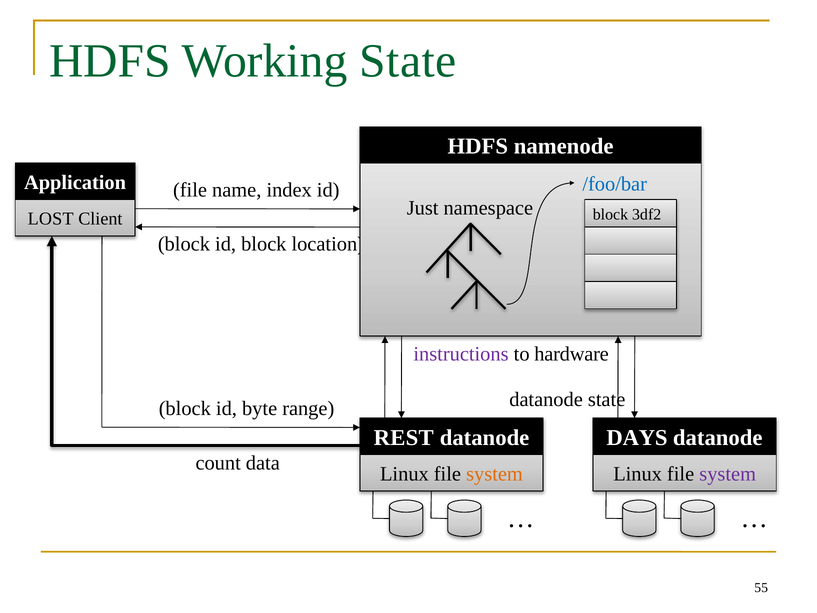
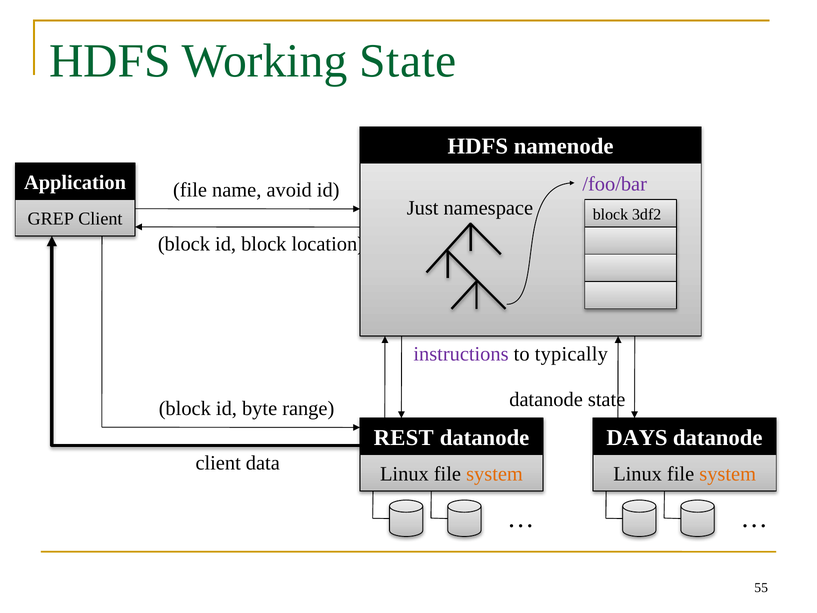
/foo/bar colour: blue -> purple (615, 184)
index: index -> avoid (289, 190)
LOST: LOST -> GREP (51, 219)
hardware: hardware -> typically (571, 354)
count: count -> client (218, 463)
system colour: purple -> orange (728, 474)
